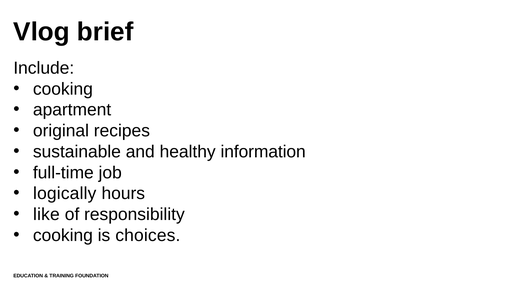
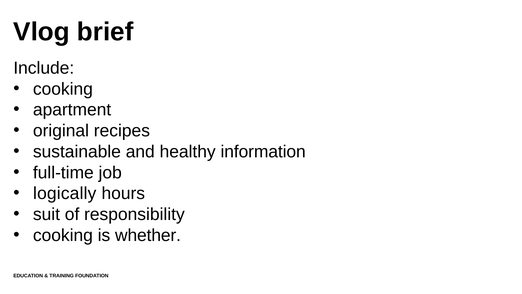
like: like -> suit (46, 214)
choices: choices -> whether (148, 235)
